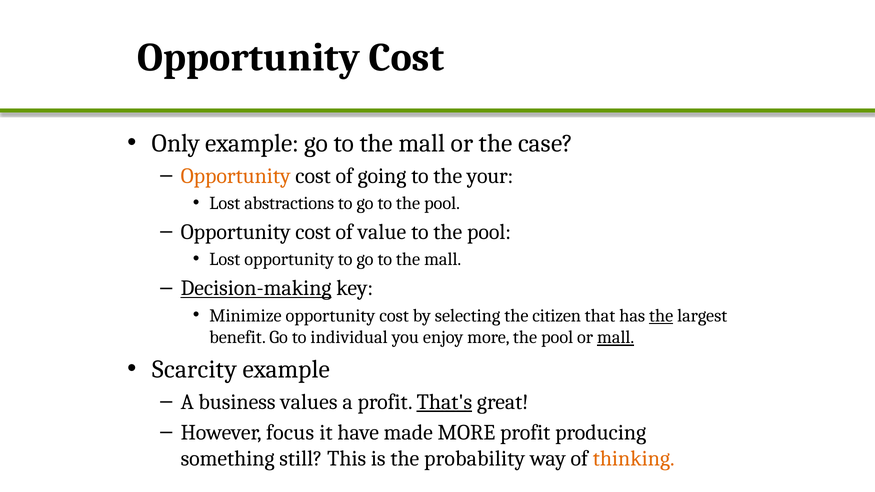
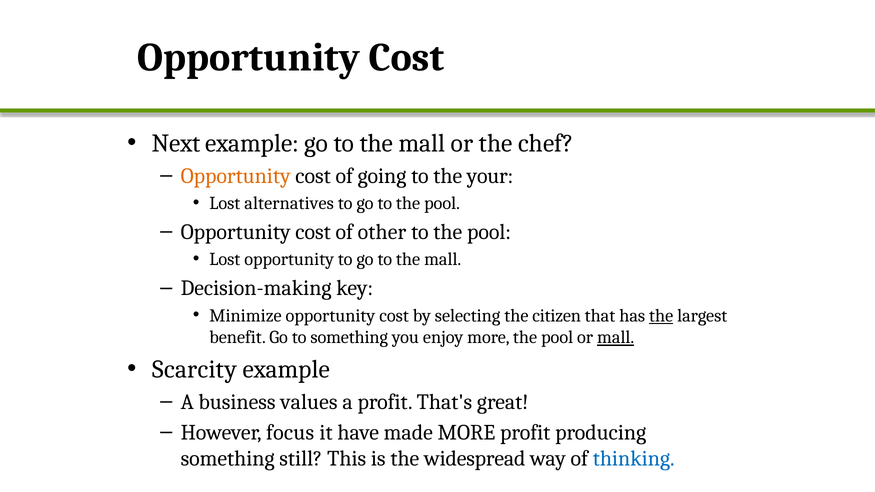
Only: Only -> Next (176, 143)
case: case -> chef (546, 143)
abstractions: abstractions -> alternatives (289, 203)
value: value -> other (382, 232)
Decision-making underline: present -> none (256, 288)
to individual: individual -> something (349, 338)
That's underline: present -> none (444, 402)
probability: probability -> widespread (475, 459)
thinking colour: orange -> blue (634, 459)
